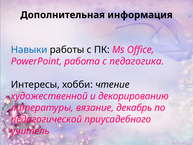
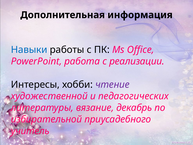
педагогика: педагогика -> реализации (137, 61)
чтение colour: black -> purple (112, 84)
декорированию: декорированию -> педагогических (133, 96)
педагогической: педагогической -> избирательной (46, 119)
